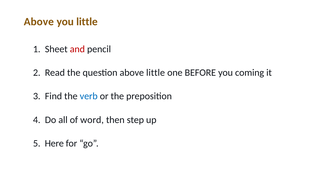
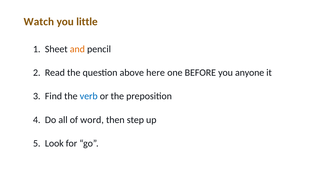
Above: Above -> Watch (39, 22)
and colour: red -> orange (77, 49)
above little: little -> here (156, 73)
coming: coming -> anyone (250, 73)
Here: Here -> Look (54, 144)
